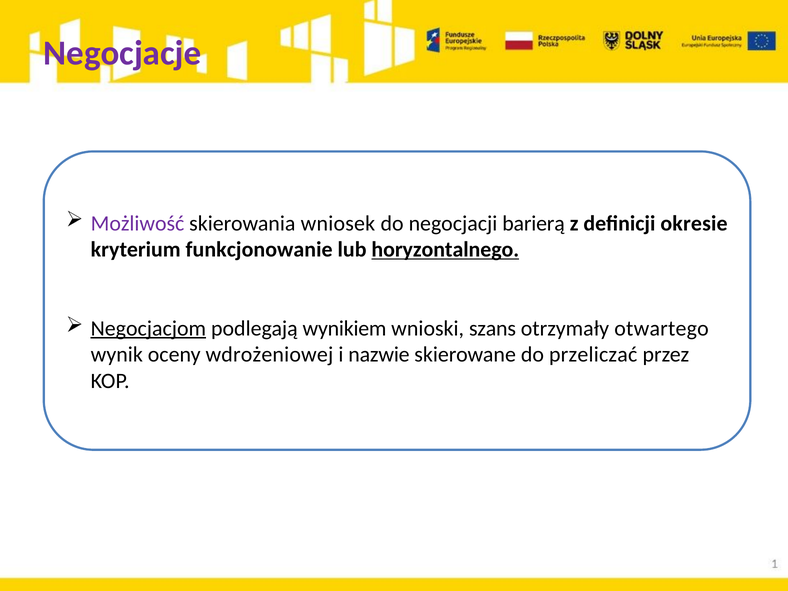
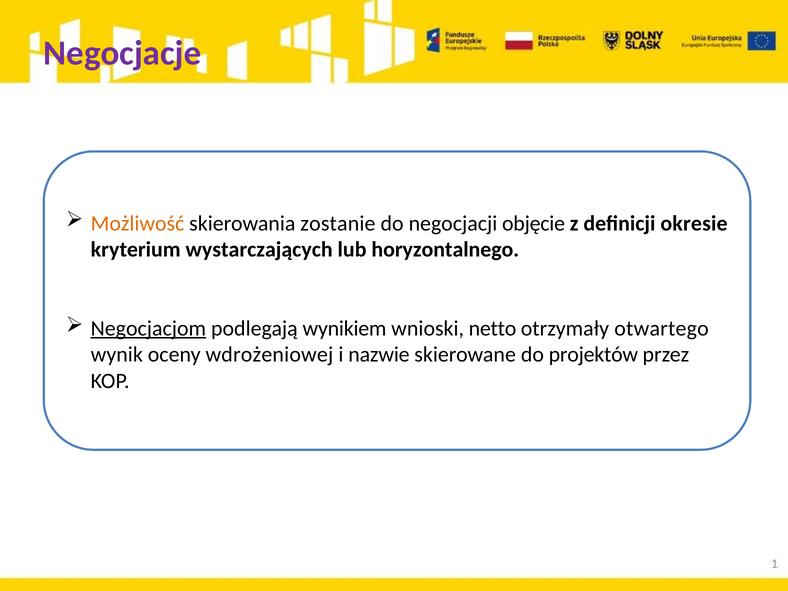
Możliwość colour: purple -> orange (138, 223)
wniosek: wniosek -> zostanie (338, 223)
barierą: barierą -> objęcie (534, 223)
funkcjonowanie: funkcjonowanie -> wystarczających (259, 250)
horyzontalnego underline: present -> none (445, 250)
szans: szans -> netto (493, 328)
przeliczać: przeliczać -> projektów (593, 355)
